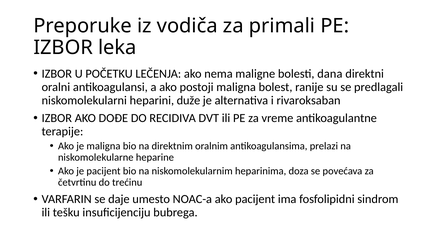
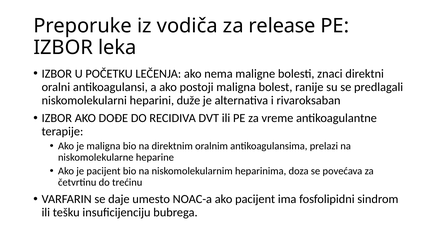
primali: primali -> release (282, 26)
dana: dana -> znaci (330, 74)
